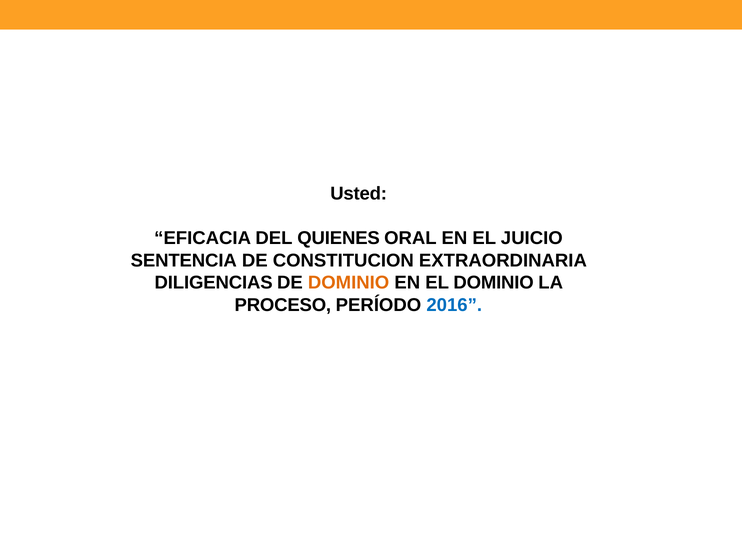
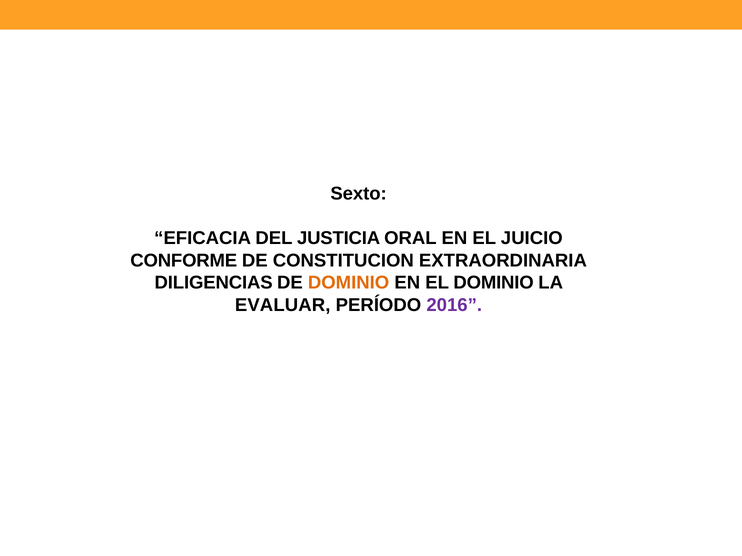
Usted: Usted -> Sexto (359, 194)
QUIENES: QUIENES -> JUSTICIA (339, 238)
SENTENCIA: SENTENCIA -> CONFORME (184, 261)
PROCESO: PROCESO -> EVALUAR (283, 305)
2016 colour: blue -> purple (454, 305)
